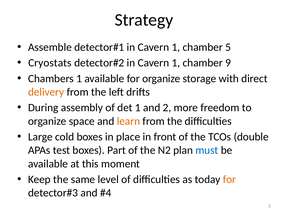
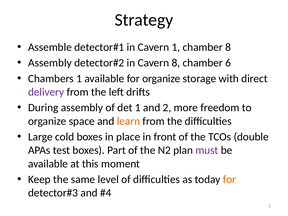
chamber 5: 5 -> 8 (228, 47)
Cryostats: Cryostats -> Assembly (50, 63)
1: 1 -> 8 (176, 63)
9: 9 -> 6 (228, 63)
delivery colour: orange -> purple (46, 92)
must colour: blue -> purple (207, 150)
